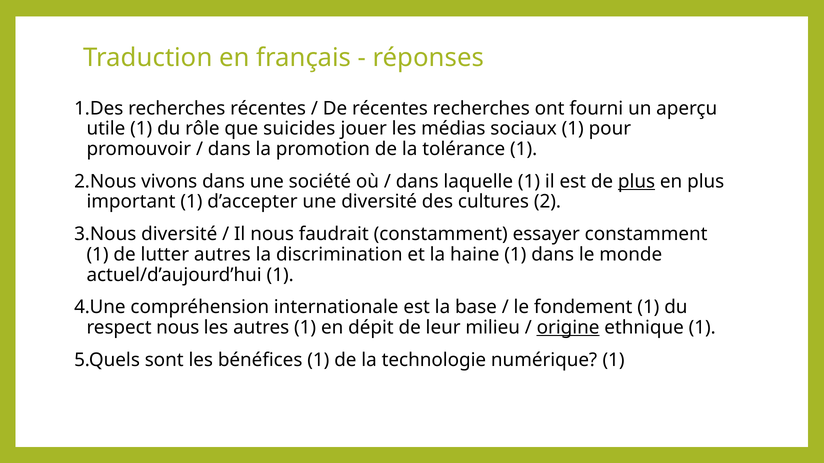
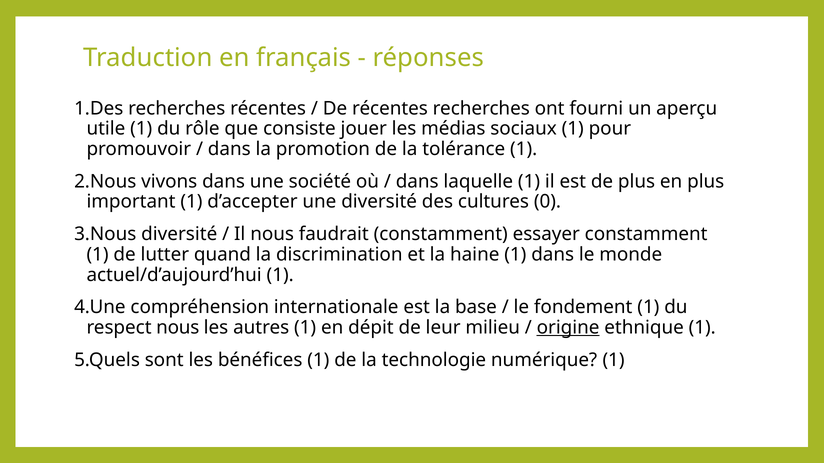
suicides: suicides -> consiste (299, 129)
plus underline: present -> none (637, 182)
2: 2 -> 0 (547, 202)
lutter autres: autres -> quand (222, 255)
